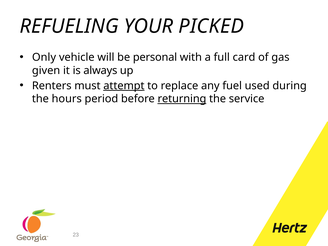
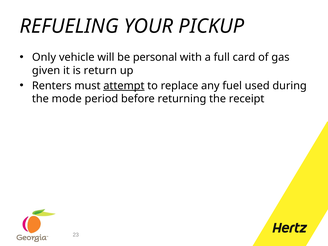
PICKED: PICKED -> PICKUP (211, 26)
always: always -> return (100, 70)
hours: hours -> mode (67, 99)
returning underline: present -> none (182, 99)
service: service -> receipt (247, 99)
